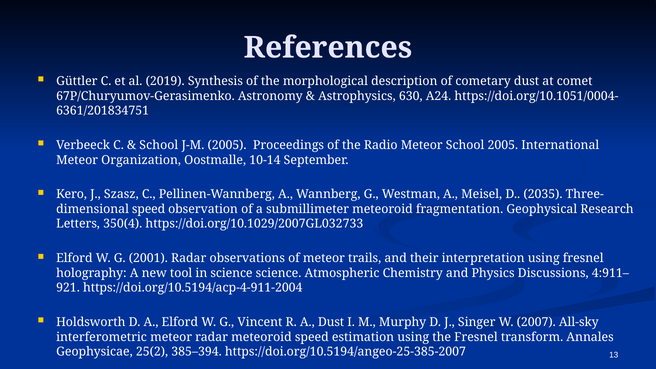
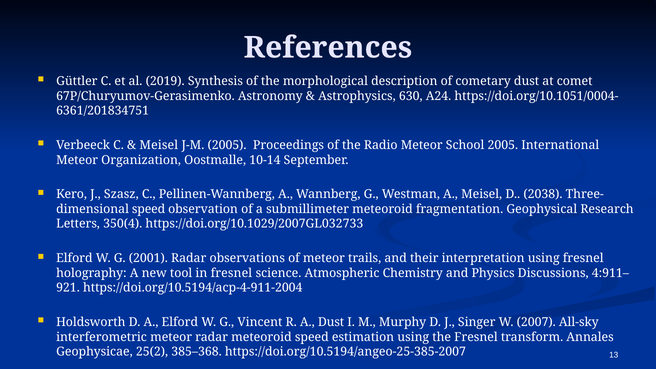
School: School -> Meisel (159, 145)
2035: 2035 -> 2038 (543, 194)
in science: science -> fresnel (231, 273)
385–394: 385–394 -> 385–368 (197, 352)
